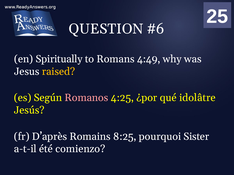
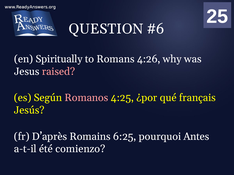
4:49: 4:49 -> 4:26 (149, 59)
raised colour: yellow -> pink (58, 72)
idolâtre: idolâtre -> français (197, 98)
8:25: 8:25 -> 6:25 (125, 137)
Sister: Sister -> Antes (196, 137)
